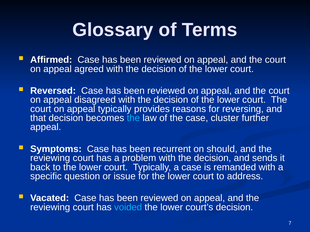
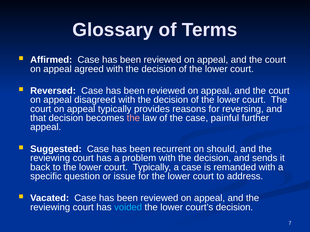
the colour: light blue -> pink (133, 118)
cluster: cluster -> painful (225, 118)
Symptoms: Symptoms -> Suggested (56, 149)
